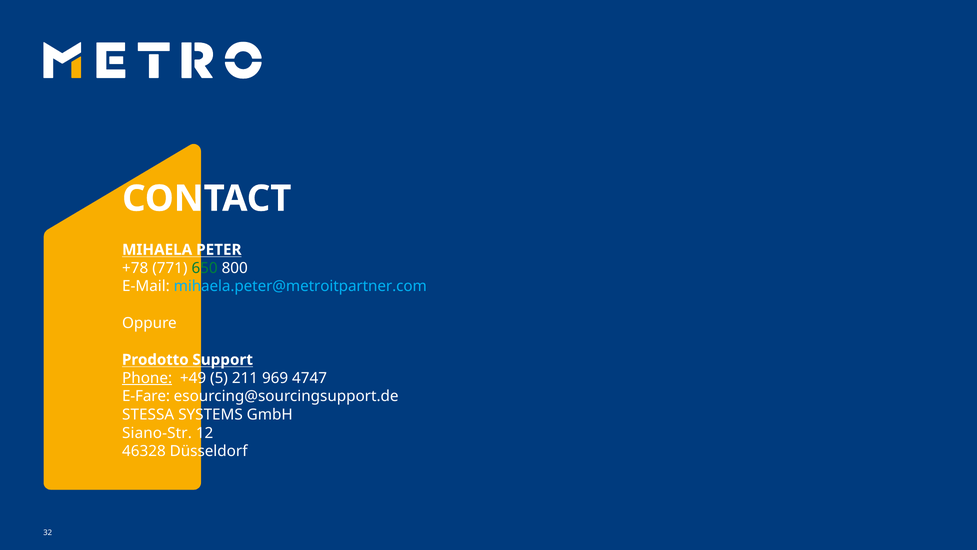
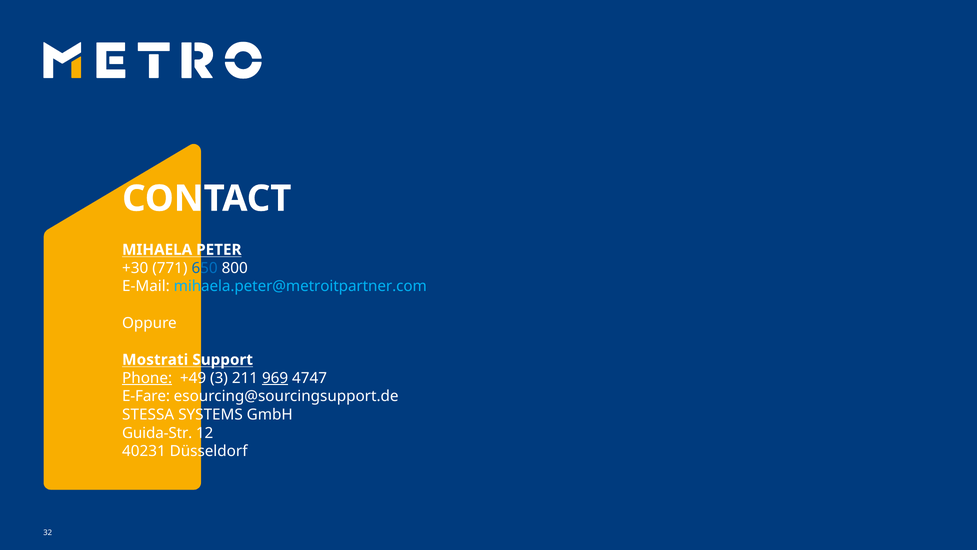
+78: +78 -> +30 (135, 268)
650 colour: green -> blue (205, 268)
Prodotto: Prodotto -> Mostrati (155, 359)
5: 5 -> 3 (219, 378)
969 underline: none -> present (275, 378)
Siano-Str: Siano-Str -> Guida-Str (157, 433)
46328: 46328 -> 40231 (144, 451)
